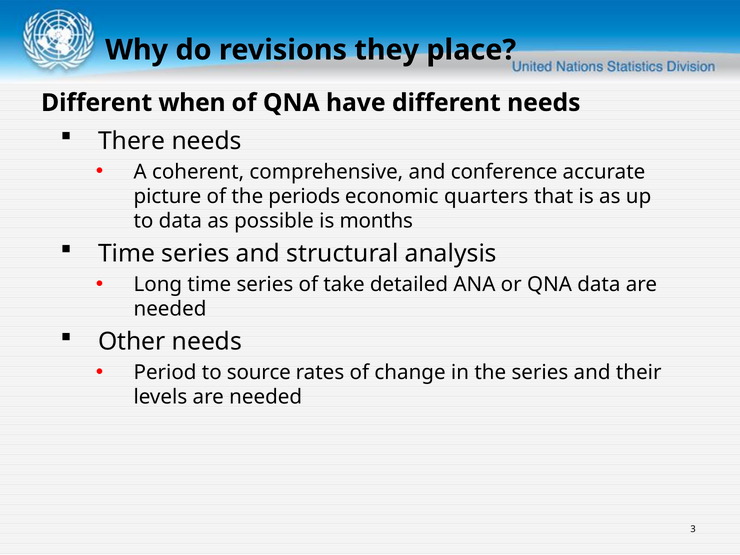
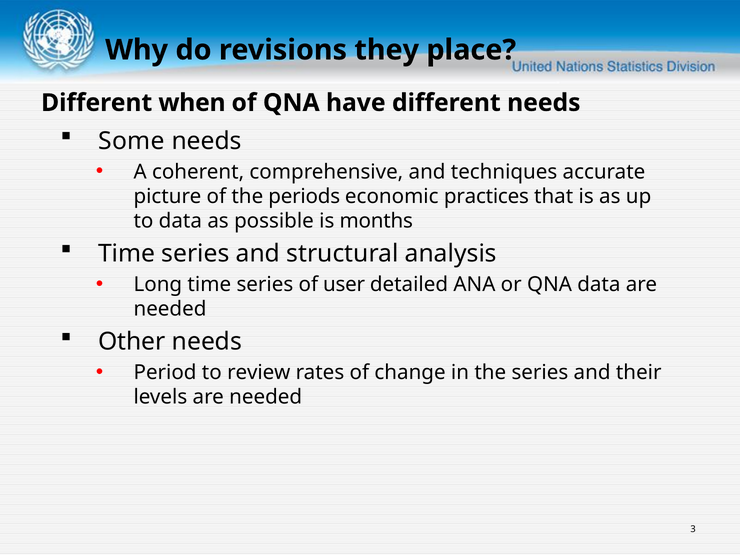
There: There -> Some (131, 141)
conference: conference -> techniques (504, 172)
quarters: quarters -> practices (486, 197)
take: take -> user (344, 284)
source: source -> review (259, 372)
